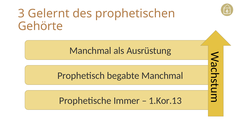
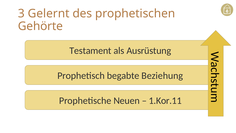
Manchmal: Manchmal -> Testament (90, 51)
begabte Manchmal: Manchmal -> Beziehung (162, 76)
Immer: Immer -> Neuen (127, 100)
1.Kor.13: 1.Kor.13 -> 1.Kor.11 (165, 100)
